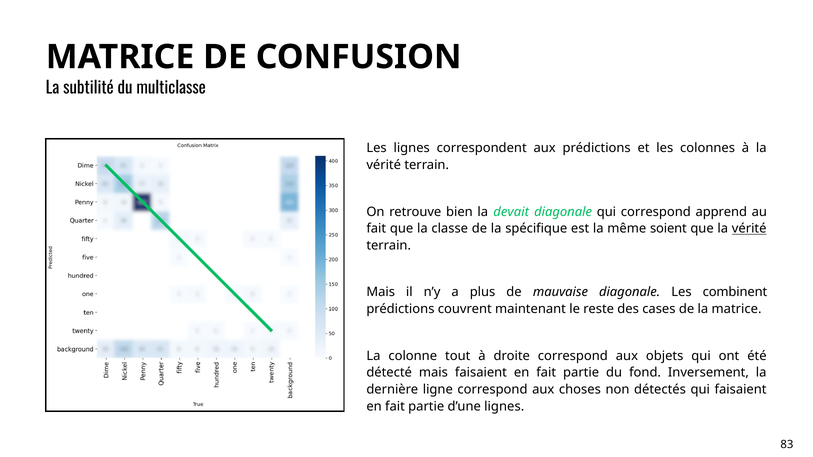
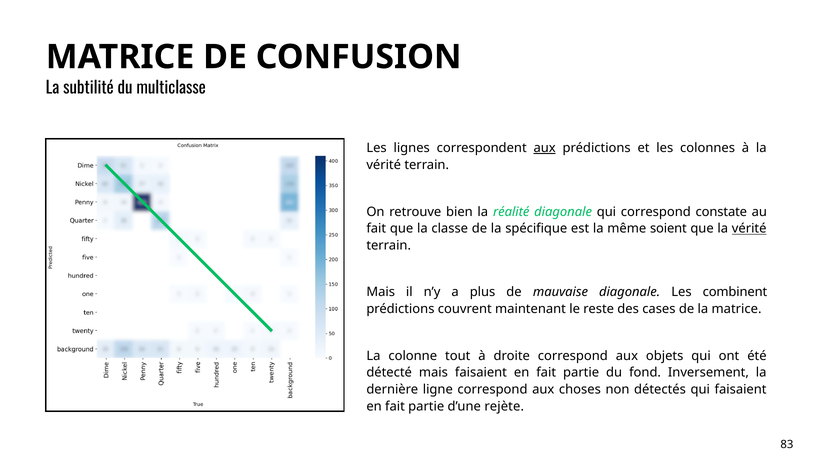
aux underline: none -> present (545, 148)
devait: devait -> réalité (511, 212)
apprend: apprend -> constate (721, 212)
d’une lignes: lignes -> rejète (504, 407)
